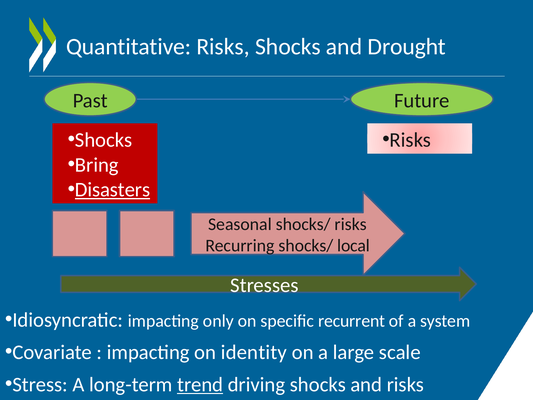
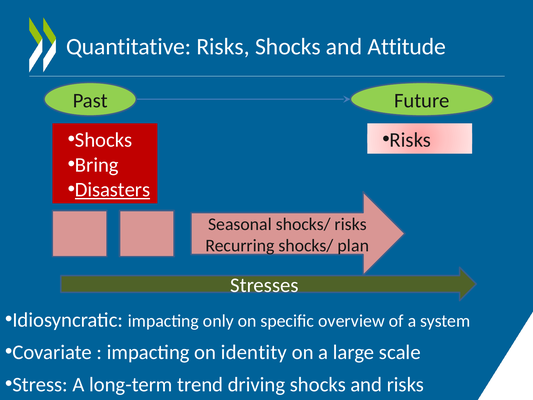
Drought: Drought -> Attitude (407, 47)
local: local -> plan (353, 245)
recurrent: recurrent -> overview (351, 321)
trend underline: present -> none (200, 384)
